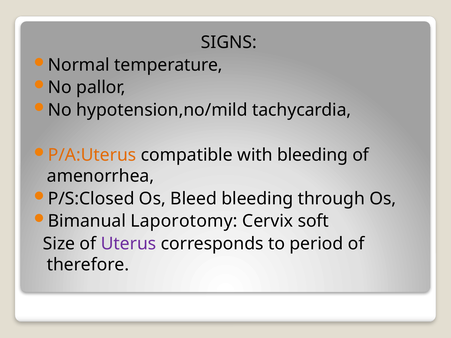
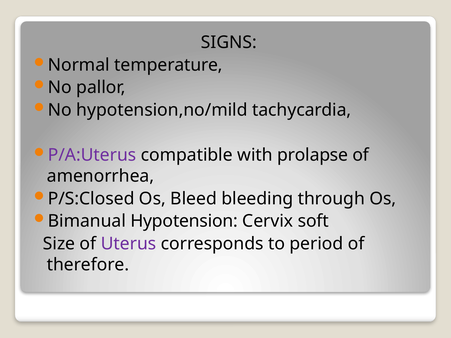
P/A:Uterus colour: orange -> purple (92, 155)
with bleeding: bleeding -> prolapse (313, 155)
Laporotomy: Laporotomy -> Hypotension (184, 221)
